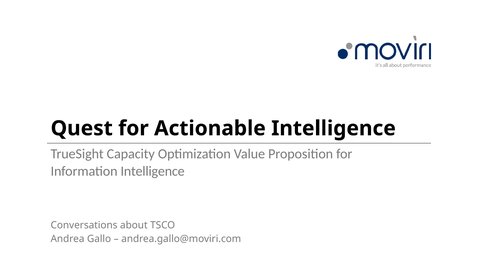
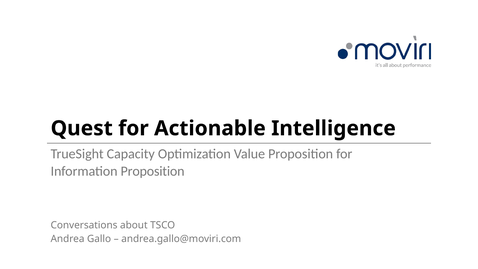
Information Intelligence: Intelligence -> Proposition (153, 171)
